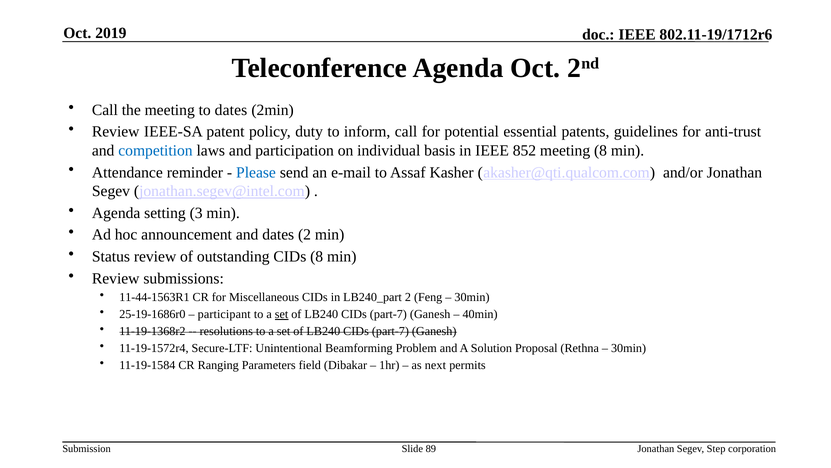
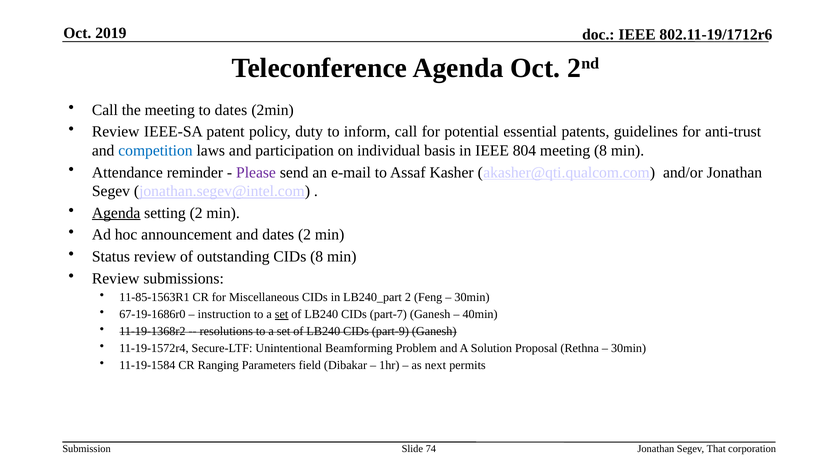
852: 852 -> 804 (524, 150)
Please colour: blue -> purple (256, 172)
Agenda underline: none -> present (116, 213)
setting 3: 3 -> 2 (196, 213)
11-44-1563R1: 11-44-1563R1 -> 11-85-1563R1 (154, 297)
25-19-1686r0: 25-19-1686r0 -> 67-19-1686r0 (152, 314)
participant: participant -> instruction (224, 314)
part-7: part-7 -> part-9 (390, 331)
89: 89 -> 74 (431, 448)
Step: Step -> That (716, 448)
